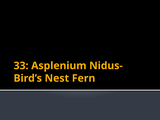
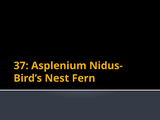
33: 33 -> 37 (21, 66)
